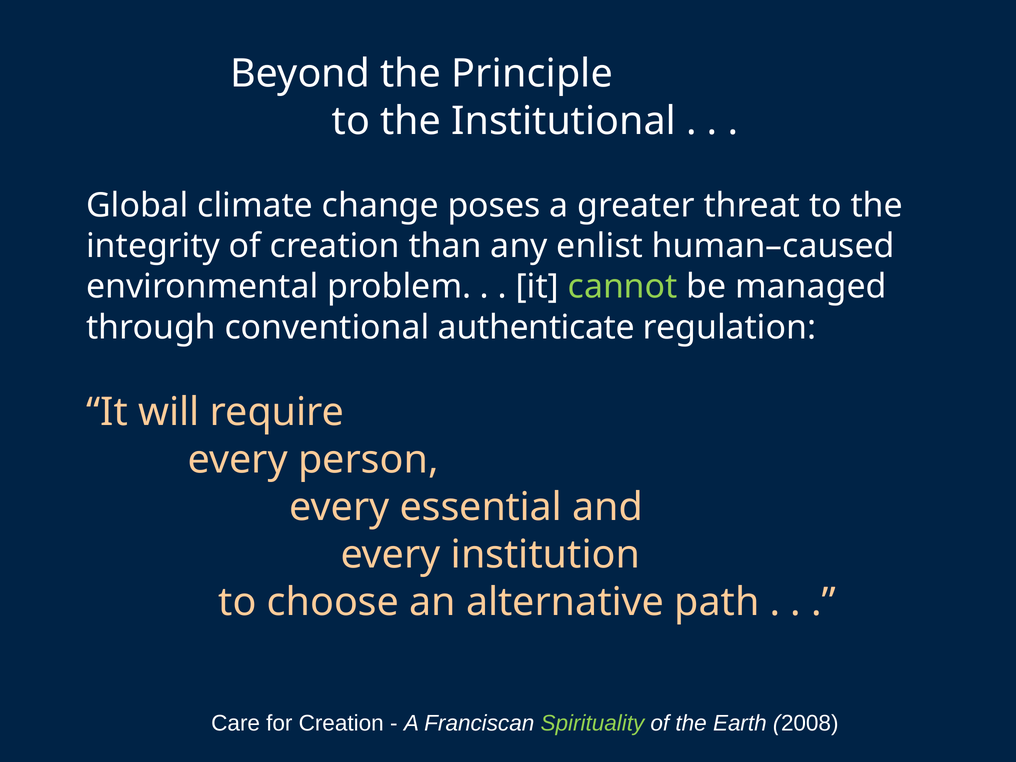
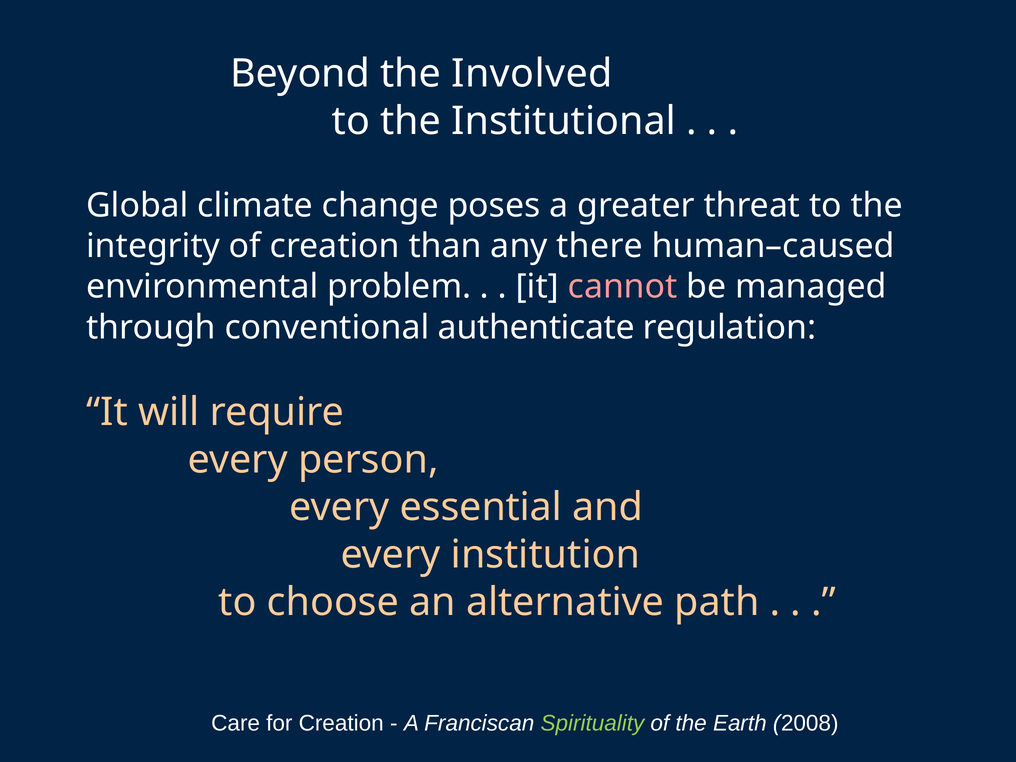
Principle: Principle -> Involved (532, 74)
enlist: enlist -> there (600, 246)
cannot colour: light green -> pink (623, 287)
